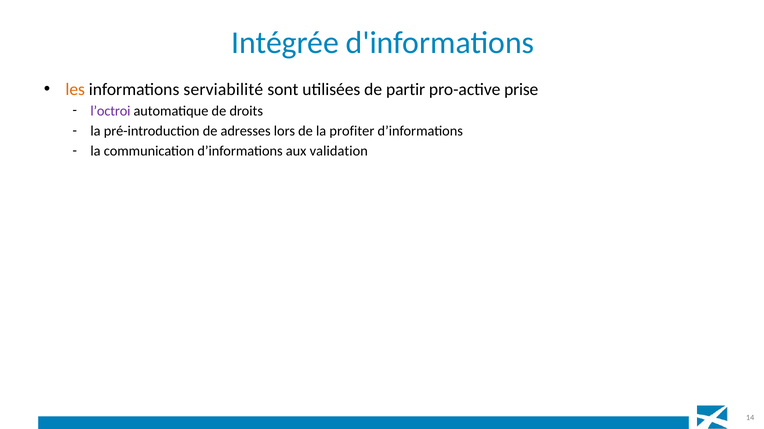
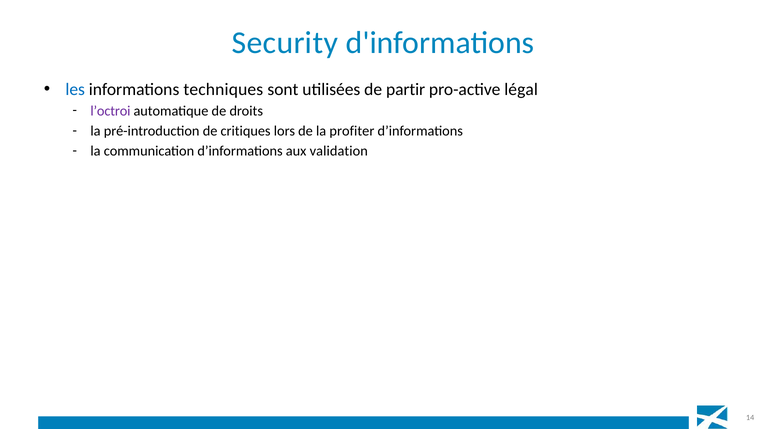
Intégrée: Intégrée -> Security (285, 43)
les colour: orange -> blue (75, 90)
serviabilité: serviabilité -> techniques (223, 90)
prise: prise -> légal (521, 90)
adresses: adresses -> critiques (246, 131)
